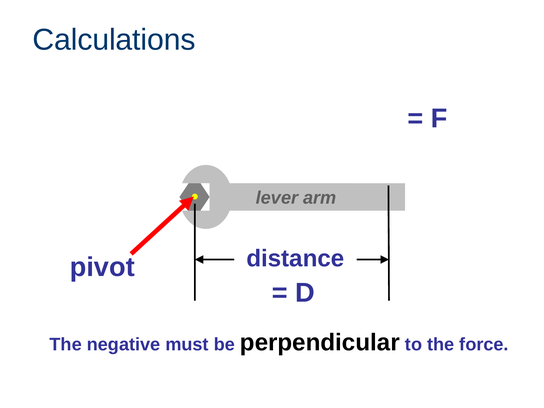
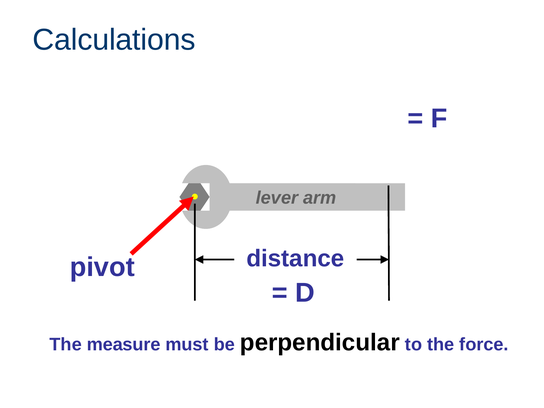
negative: negative -> measure (124, 345)
